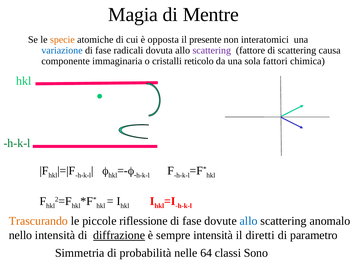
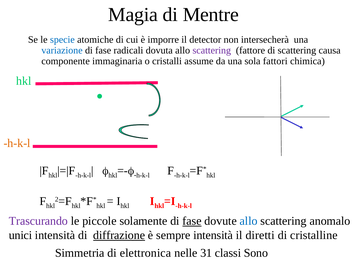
specie colour: orange -> blue (62, 40)
opposta: opposta -> imporre (163, 40)
presente: presente -> detector (205, 40)
interatomici: interatomici -> intersecherà (265, 40)
reticolo: reticolo -> assume (199, 61)
h-k-l colour: green -> orange (17, 143)
Trascurando colour: orange -> purple (38, 221)
riflessione: riflessione -> solamente (143, 221)
fase underline: none -> present (192, 221)
nello: nello -> unici (21, 235)
parametro: parametro -> cristalline (314, 235)
probabilità: probabilità -> elettronica (145, 253)
64: 64 -> 31 (206, 253)
